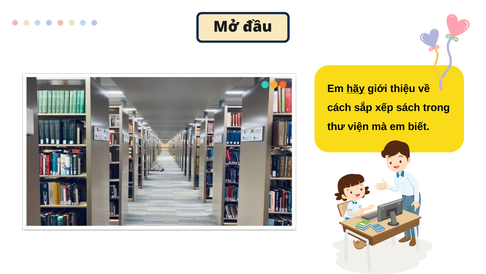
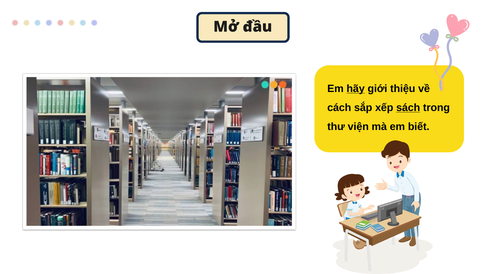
sách underline: none -> present (408, 107)
